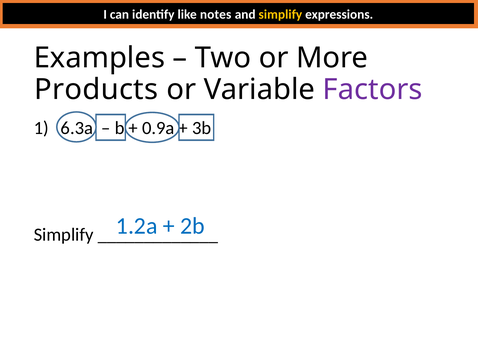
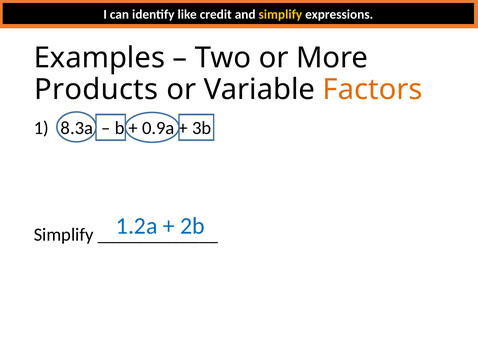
notes: notes -> credit (216, 14)
Factors colour: purple -> orange (373, 90)
6.3a: 6.3a -> 8.3a (77, 128)
